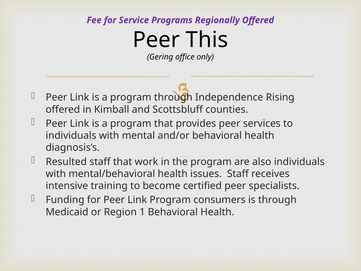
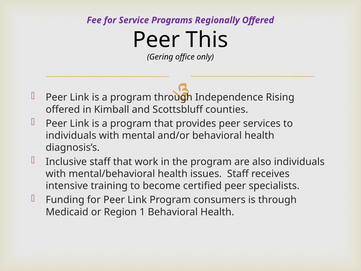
Resulted: Resulted -> Inclusive (66, 162)
